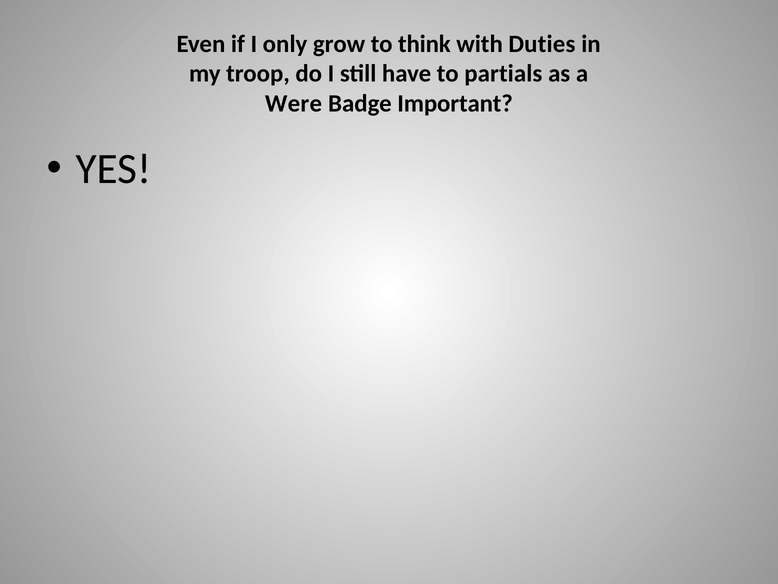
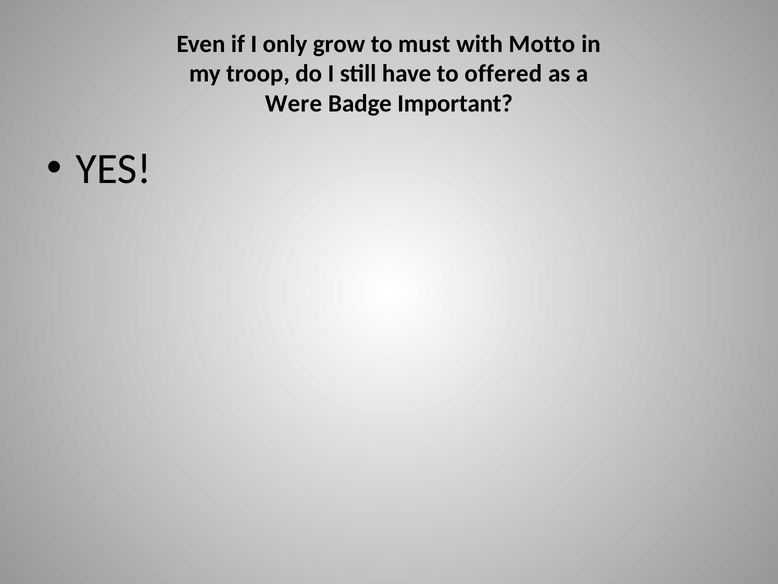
think: think -> must (424, 44)
Duties: Duties -> Motto (542, 44)
partials: partials -> offered (503, 74)
